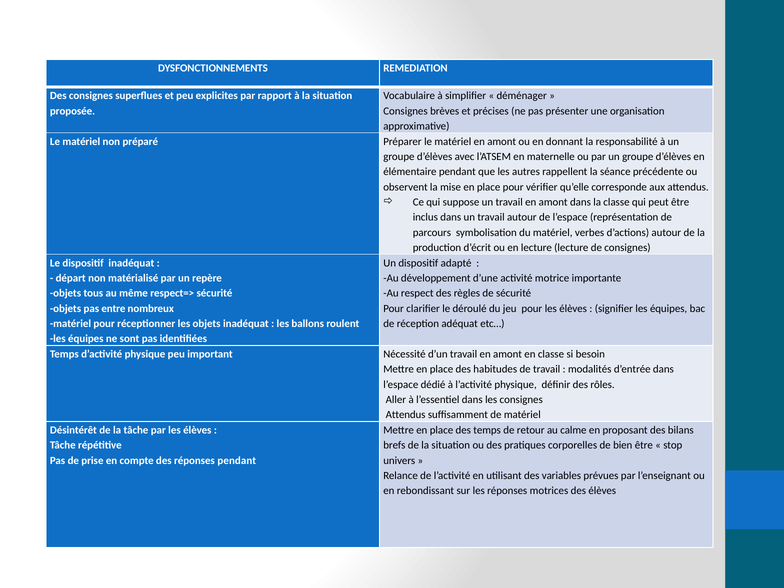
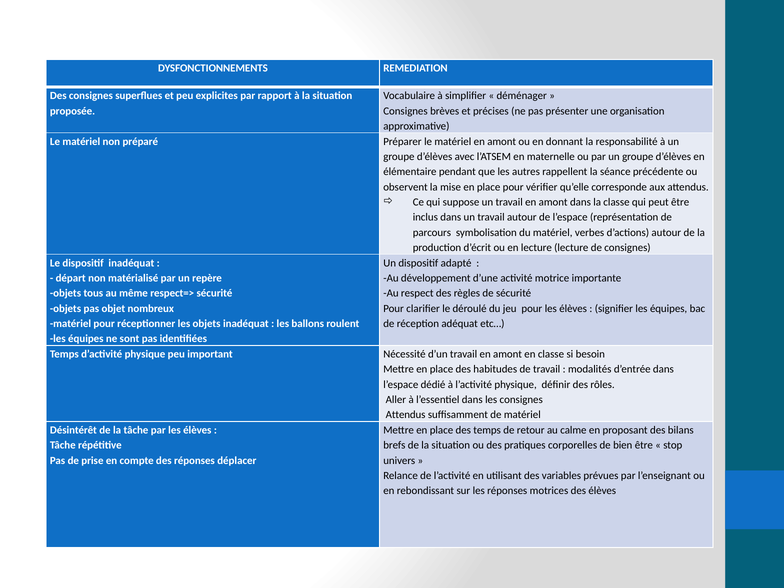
entre: entre -> objet (113, 308)
réponses pendant: pendant -> déplacer (237, 460)
